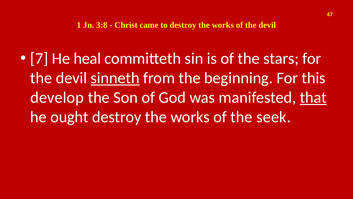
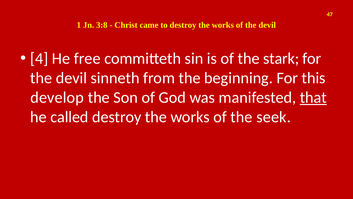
7: 7 -> 4 (39, 58)
heal: heal -> free (87, 58)
stars: stars -> stark (281, 58)
sinneth underline: present -> none (115, 78)
ought: ought -> called (69, 117)
